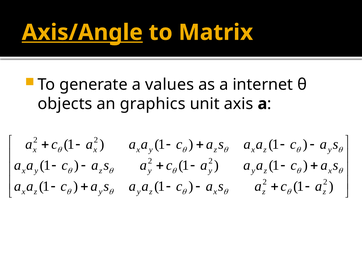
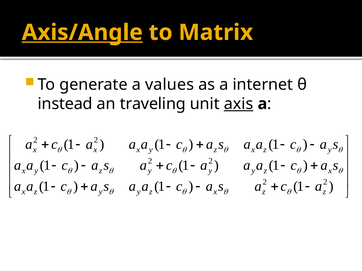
objects: objects -> instead (65, 104)
graphics: graphics -> traveling (153, 104)
axis underline: none -> present (239, 104)
